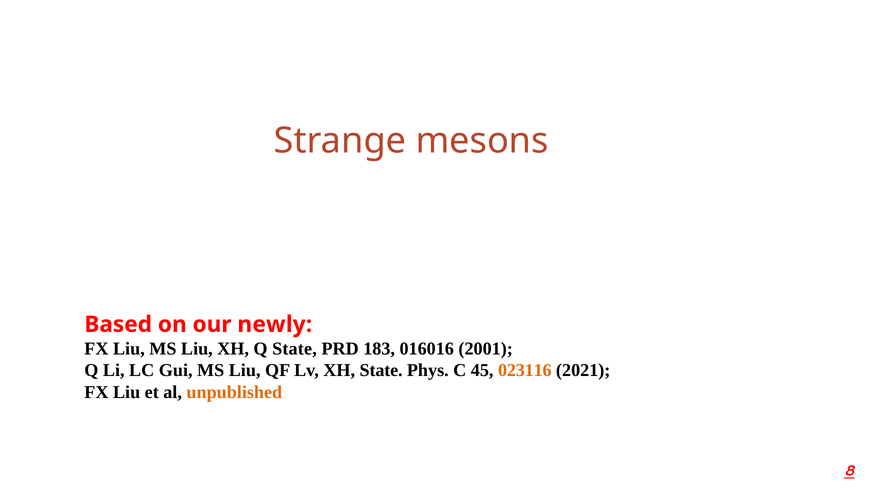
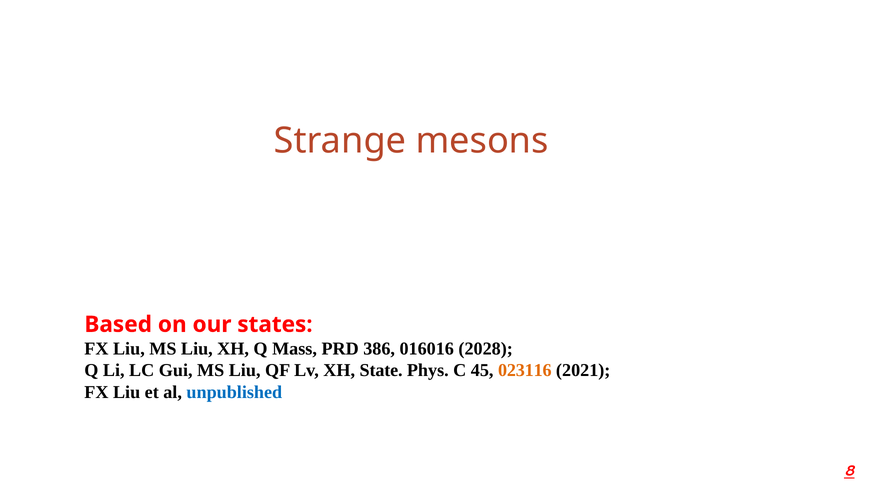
newly: newly -> states (275, 324)
Q State: State -> Mass (295, 348)
183: 183 -> 386 (379, 348)
2001: 2001 -> 2028 (486, 348)
unpublished colour: orange -> blue (234, 392)
